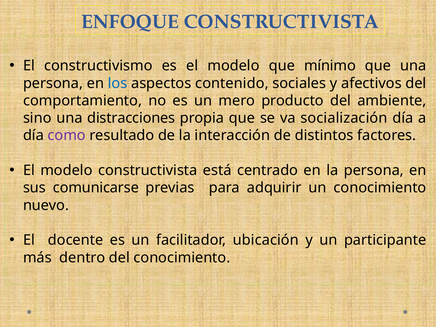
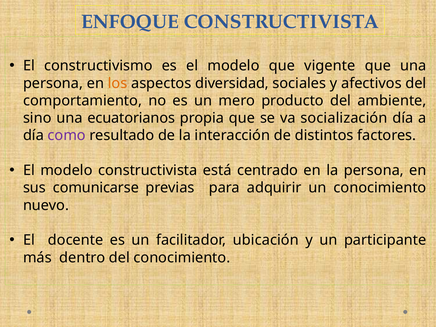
mínimo: mínimo -> vigente (330, 66)
los colour: blue -> orange (118, 83)
contenido: contenido -> diversidad (232, 83)
distracciones: distracciones -> ecuatorianos (131, 118)
